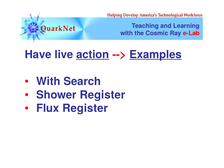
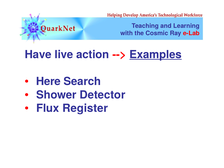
action underline: present -> none (93, 54)
With: With -> Here (48, 81)
Shower Register: Register -> Detector (102, 95)
